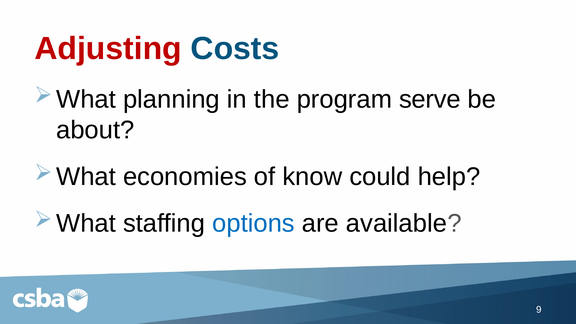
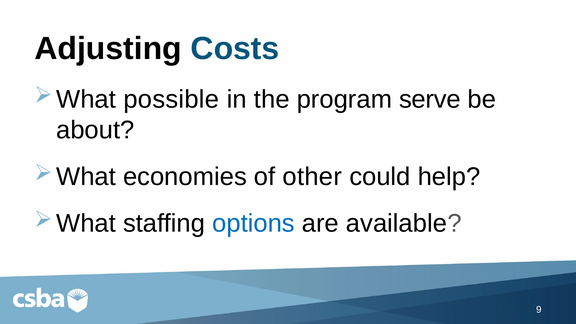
Adjusting colour: red -> black (108, 49)
planning: planning -> possible (171, 99)
know: know -> other (312, 177)
